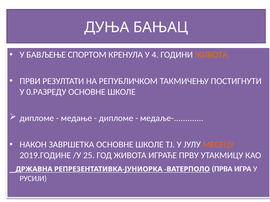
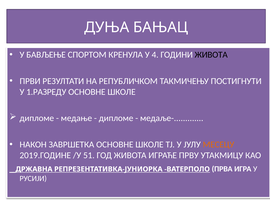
ЖИВОТА colour: orange -> black (211, 55)
0.РАЗРЕДУ: 0.РАЗРЕДУ -> 1.РАЗРЕДУ (46, 92)
25: 25 -> 51 (89, 156)
